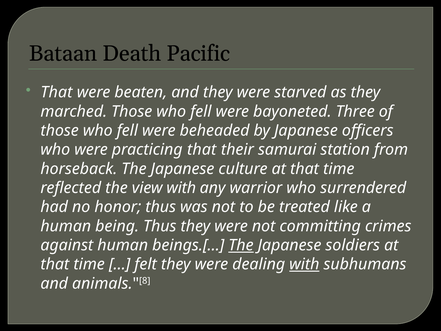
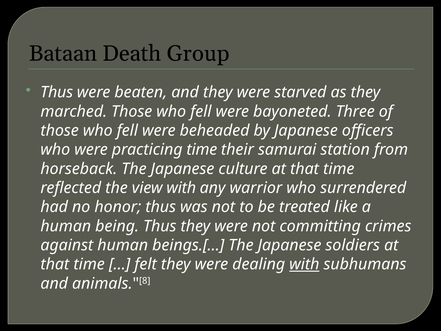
Pacific: Pacific -> Group (198, 53)
That: That -> Thus (57, 92)
practicing that: that -> time (202, 150)
The underline: present -> none (241, 245)
